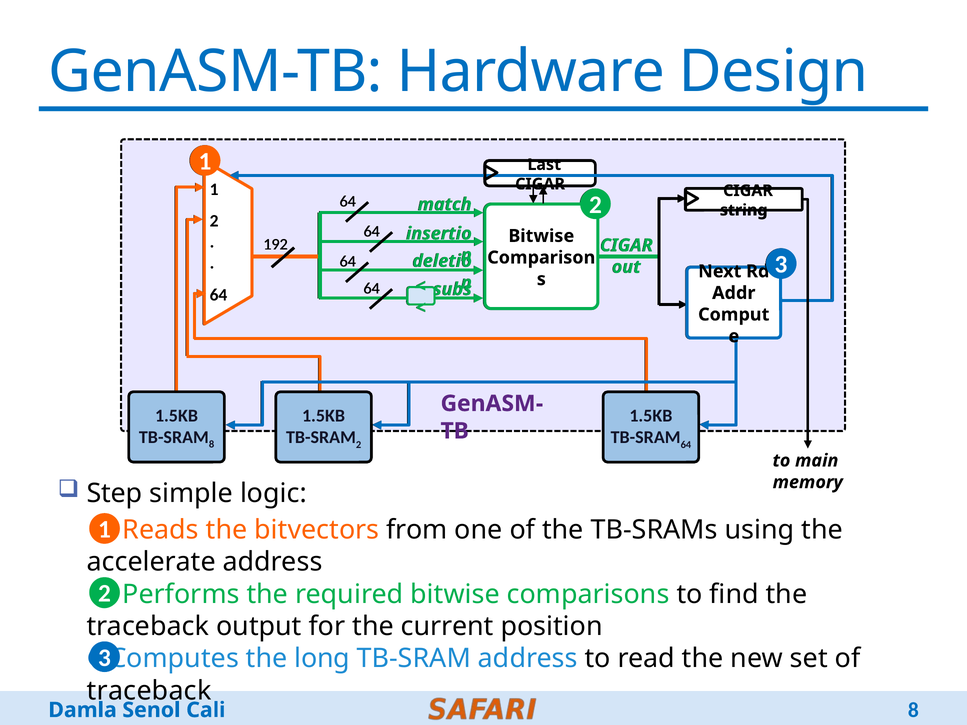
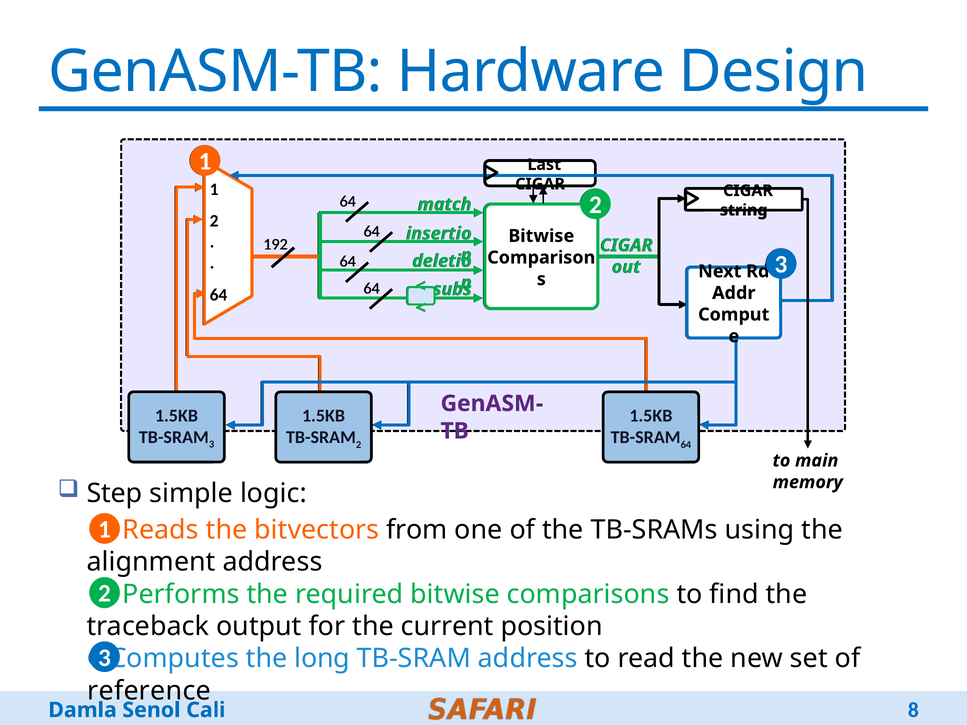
TB-SRAM 8: 8 -> 3 (212, 445)
accelerate: accelerate -> alignment (151, 562)
traceback: traceback -> reference (149, 691)
